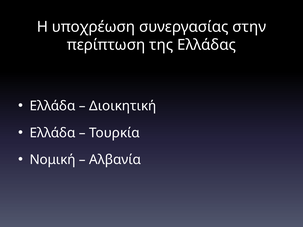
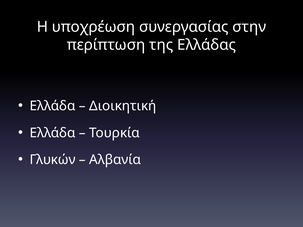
Νομική: Νομική -> Γλυκών (53, 160)
